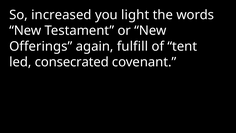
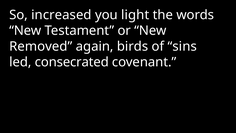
Offerings: Offerings -> Removed (41, 46)
fulfill: fulfill -> birds (133, 46)
tent: tent -> sins (182, 46)
